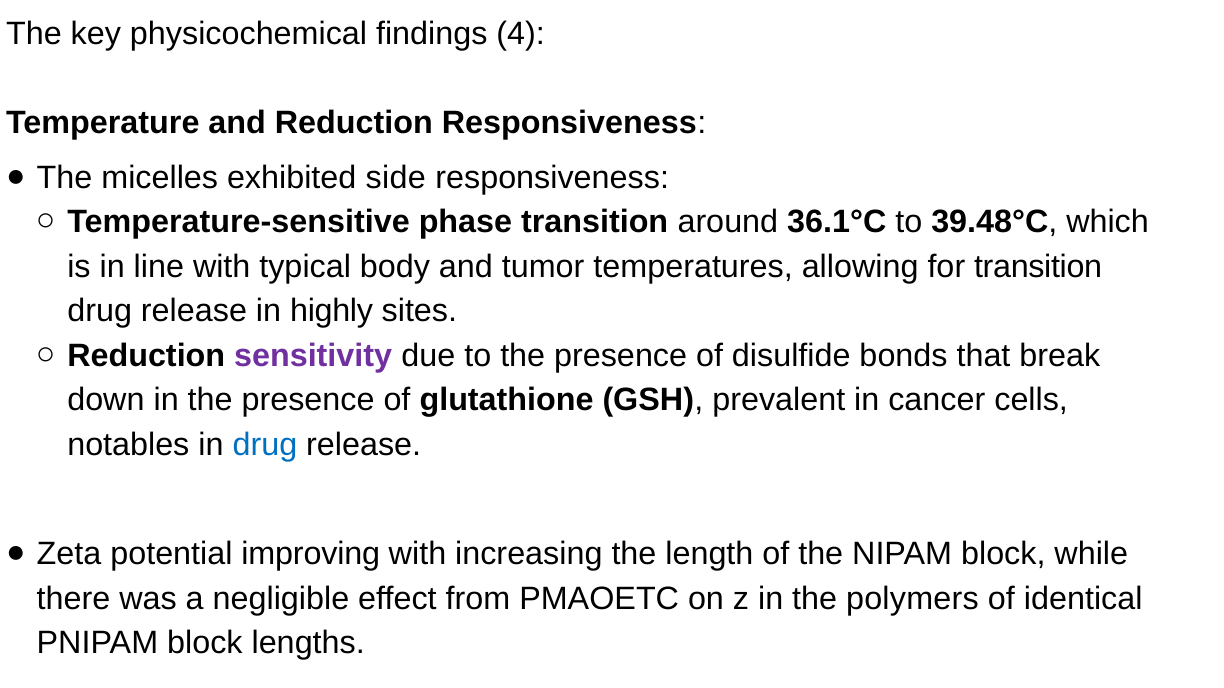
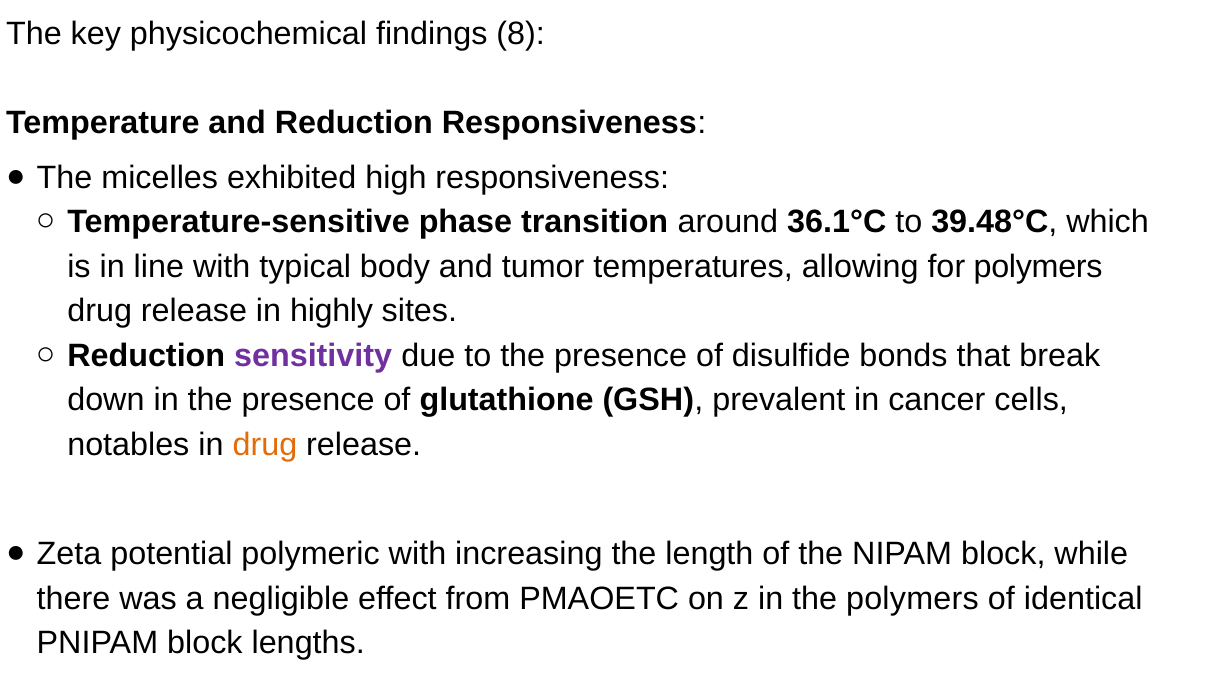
4: 4 -> 8 (521, 34)
side: side -> high (396, 177)
for transition: transition -> polymers (1038, 267)
drug colour: blue -> orange (265, 445)
improving: improving -> polymeric (311, 554)
